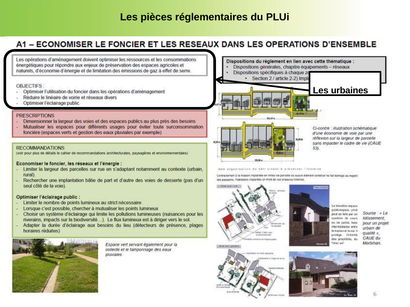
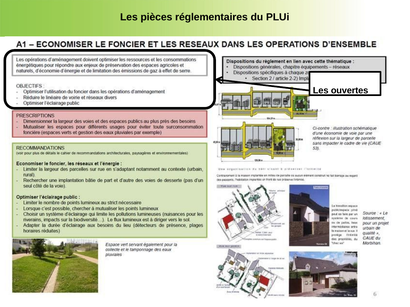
urbaines: urbaines -> ouvertes (350, 91)
